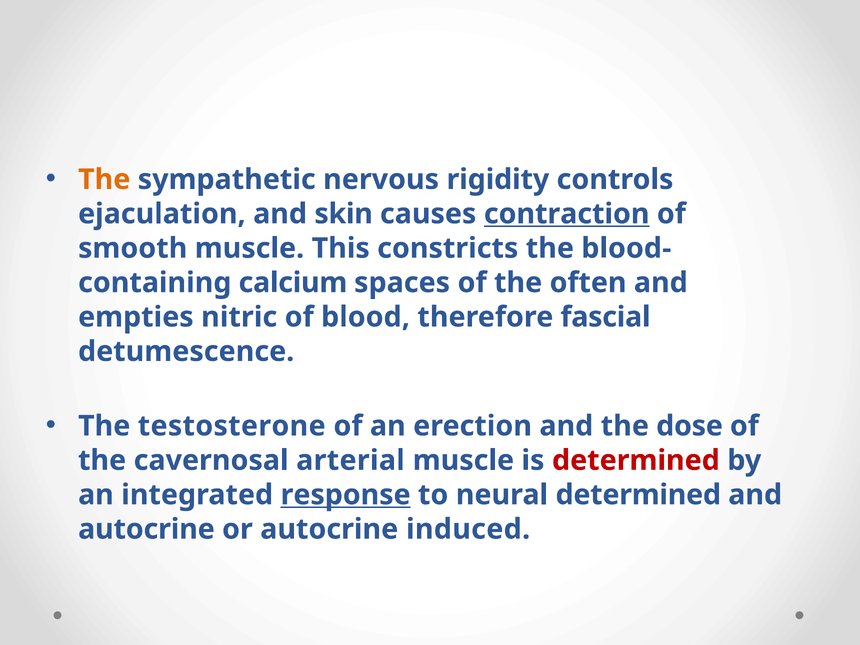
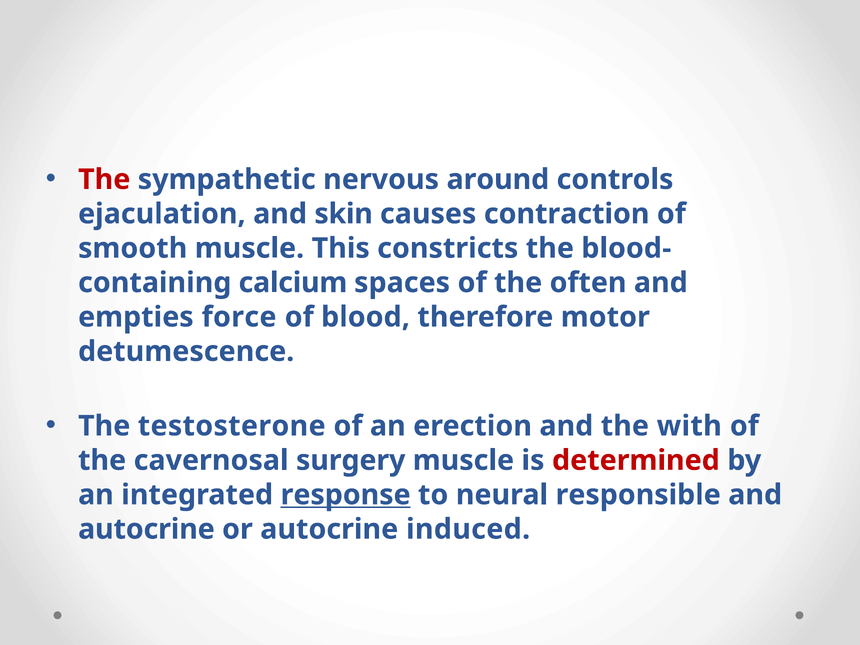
The colour: orange -> red (104, 179)
rigidity: rigidity -> around (498, 179)
contraction underline: present -> none (567, 214)
nitric: nitric -> force (239, 317)
fascial: fascial -> motor (605, 317)
dose: dose -> with (689, 426)
arterial: arterial -> surgery (351, 460)
neural determined: determined -> responsible (638, 495)
